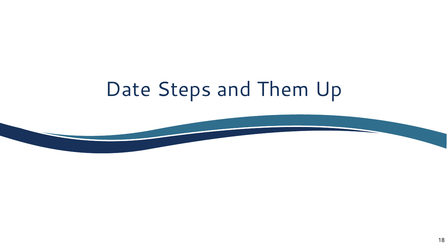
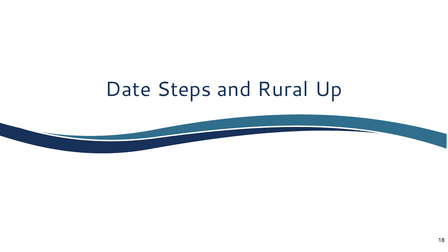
Them: Them -> Rural (283, 89)
